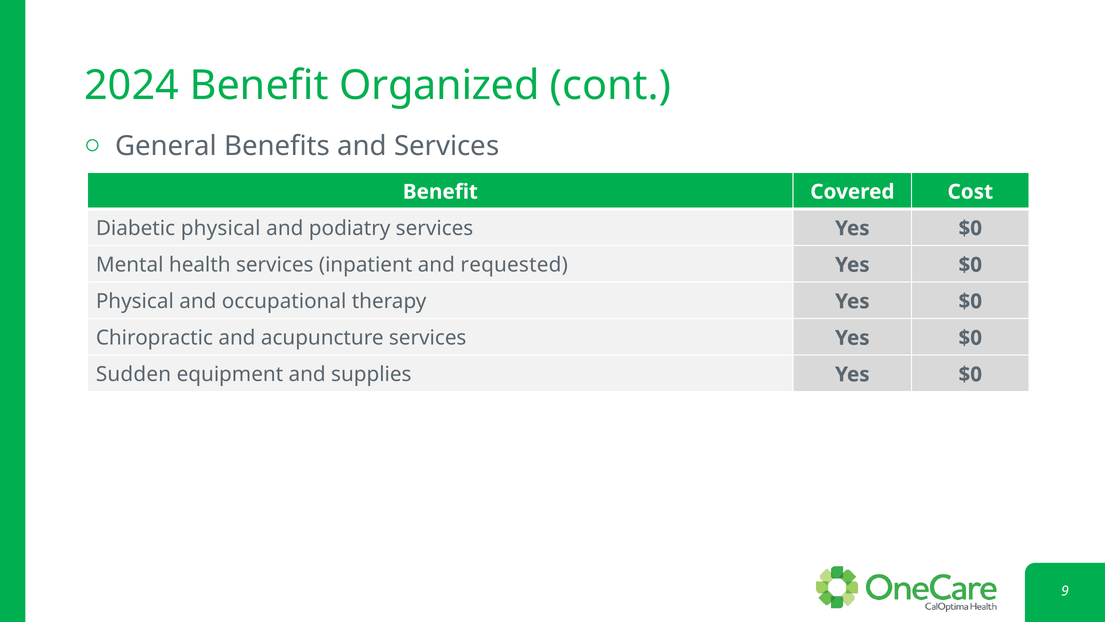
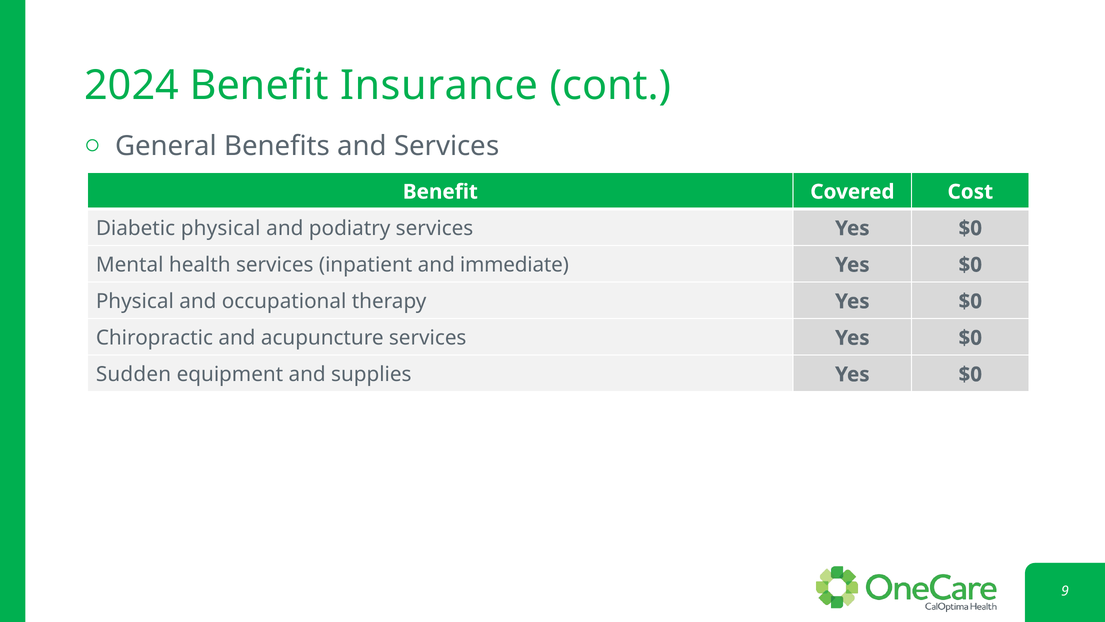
Organized: Organized -> Insurance (439, 86)
requested: requested -> immediate (514, 265)
